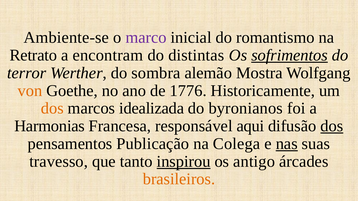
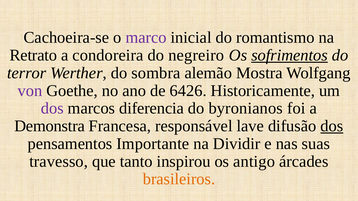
Ambiente-se: Ambiente-se -> Cachoeira-se (66, 38)
encontram: encontram -> condoreira (108, 55)
distintas: distintas -> negreiro (196, 55)
von colour: orange -> purple (30, 91)
1776: 1776 -> 6426 (188, 91)
dos colour: orange -> purple (52, 109)
idealizada: idealizada -> diferencia (152, 109)
Harmonias: Harmonias -> Demonstra (50, 126)
aqui: aqui -> lave (250, 126)
Publicação: Publicação -> Importante (153, 144)
Colega: Colega -> Dividir (237, 144)
nas underline: present -> none (287, 144)
inspirou underline: present -> none (184, 162)
